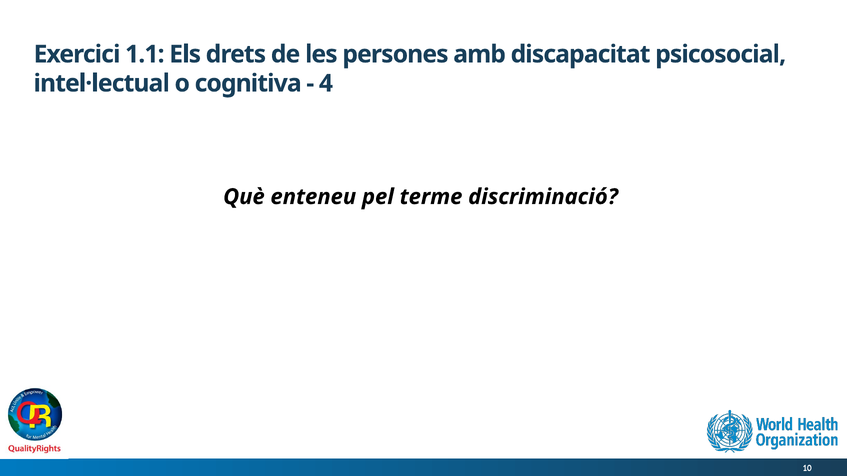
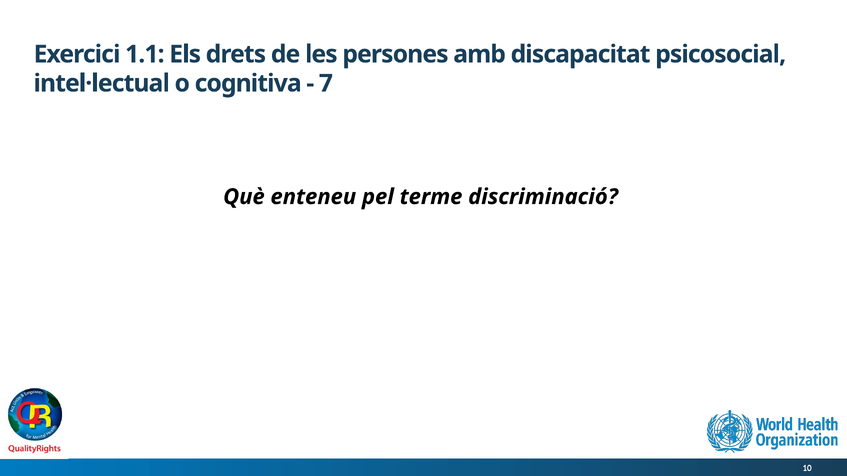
4: 4 -> 7 (326, 83)
